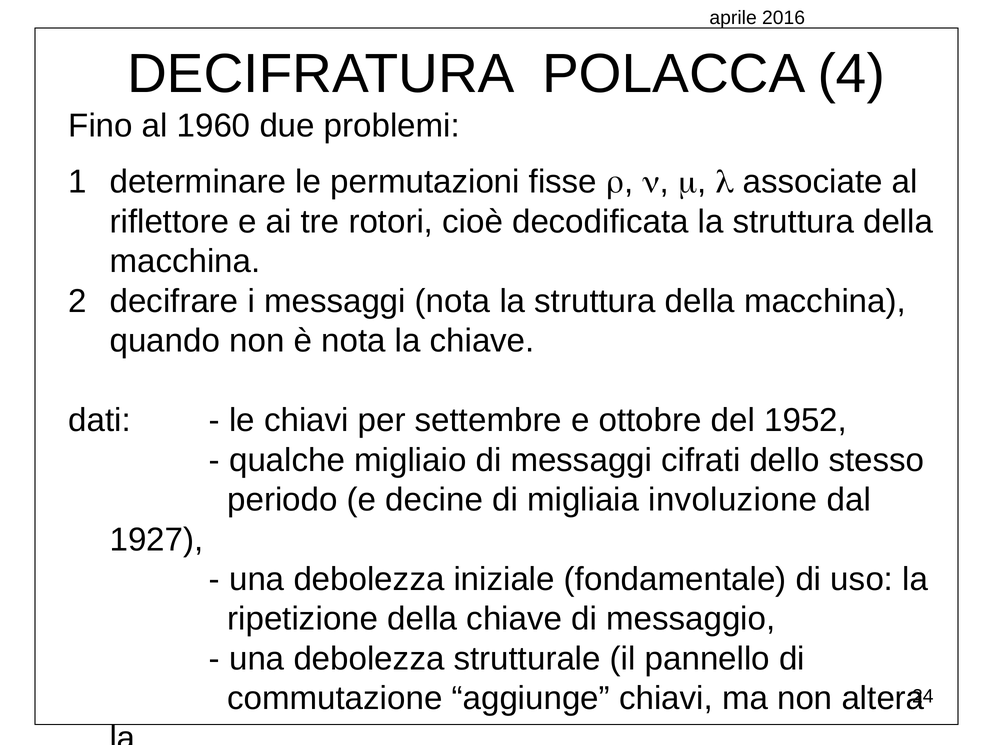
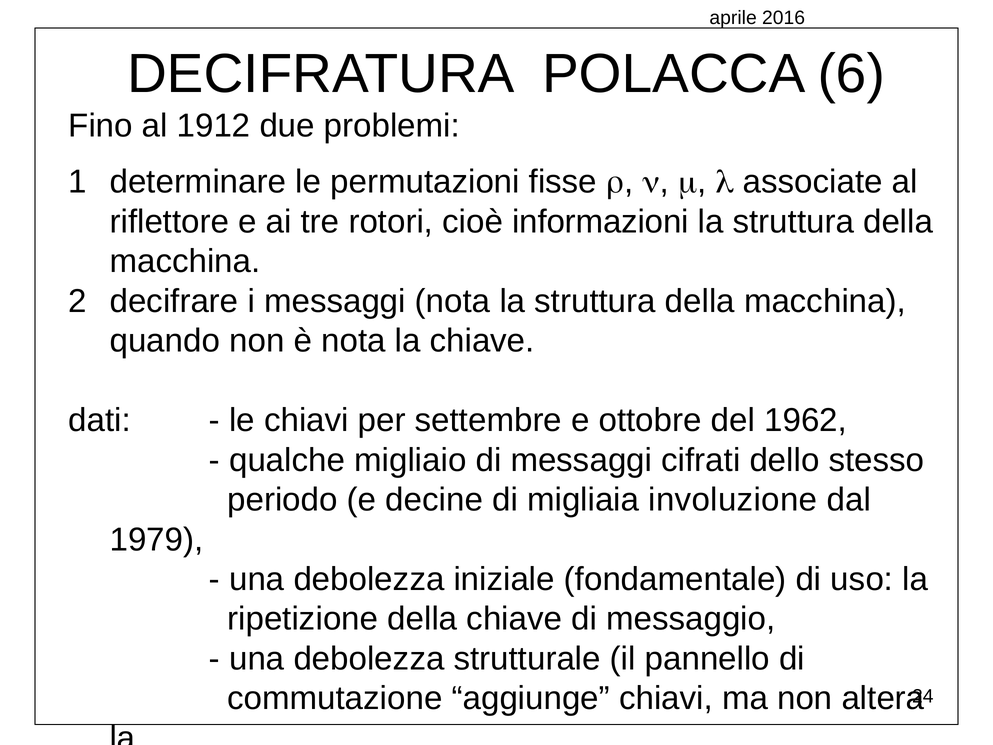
4: 4 -> 6 (851, 74)
1960: 1960 -> 1912 (214, 126)
decodificata: decodificata -> informazioni (600, 222)
1952: 1952 -> 1962 (806, 420)
1927: 1927 -> 1979 (157, 539)
